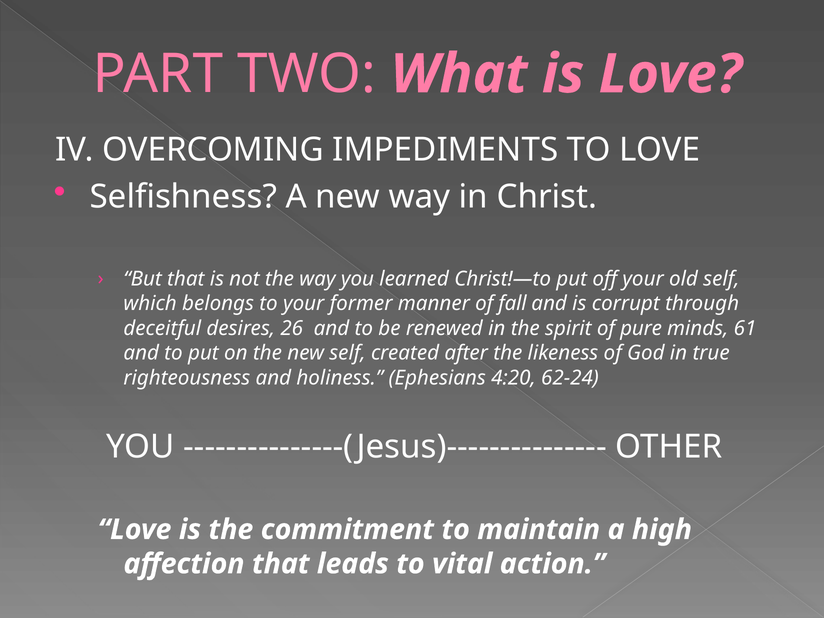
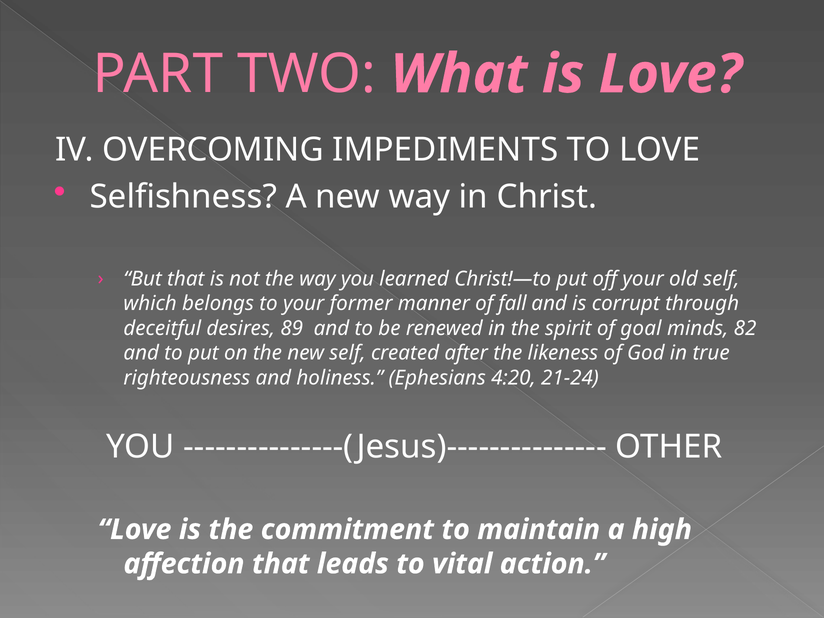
26: 26 -> 89 (292, 328)
pure: pure -> goal (641, 328)
61: 61 -> 82 (745, 328)
62-24: 62-24 -> 21-24 (570, 378)
